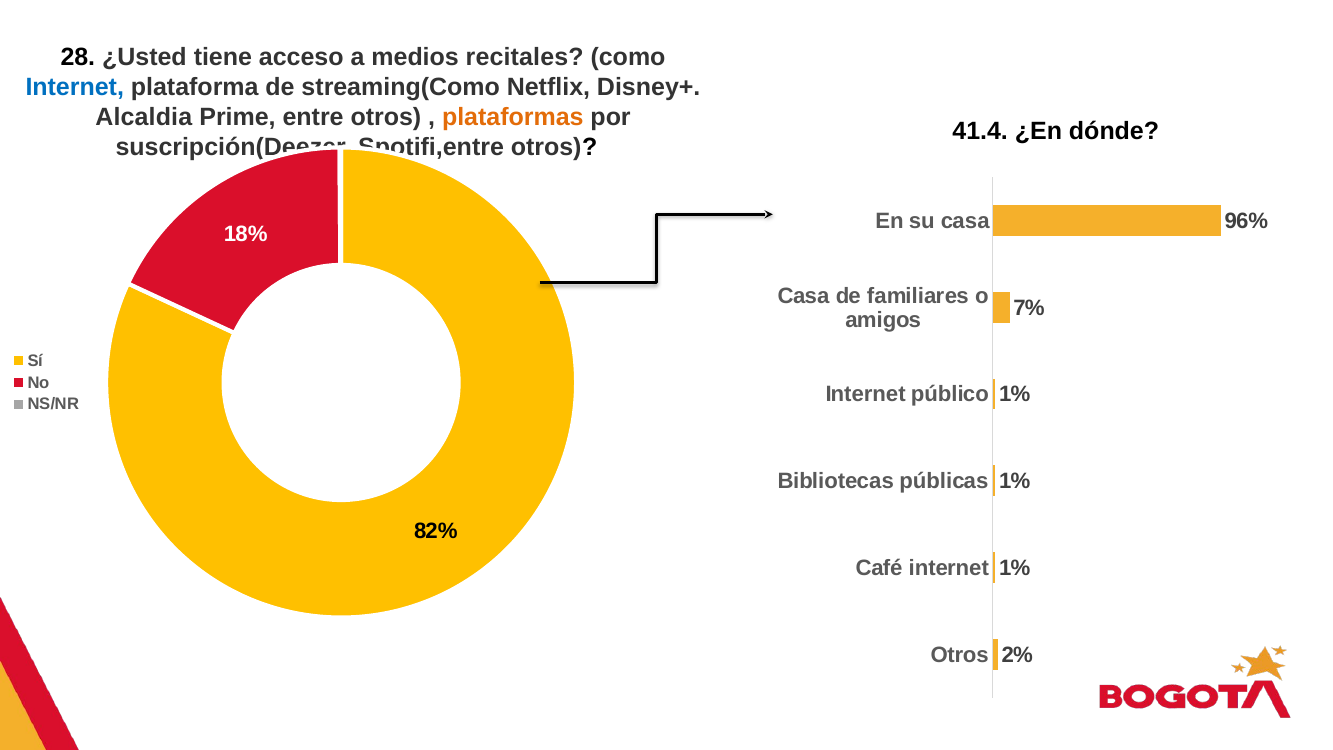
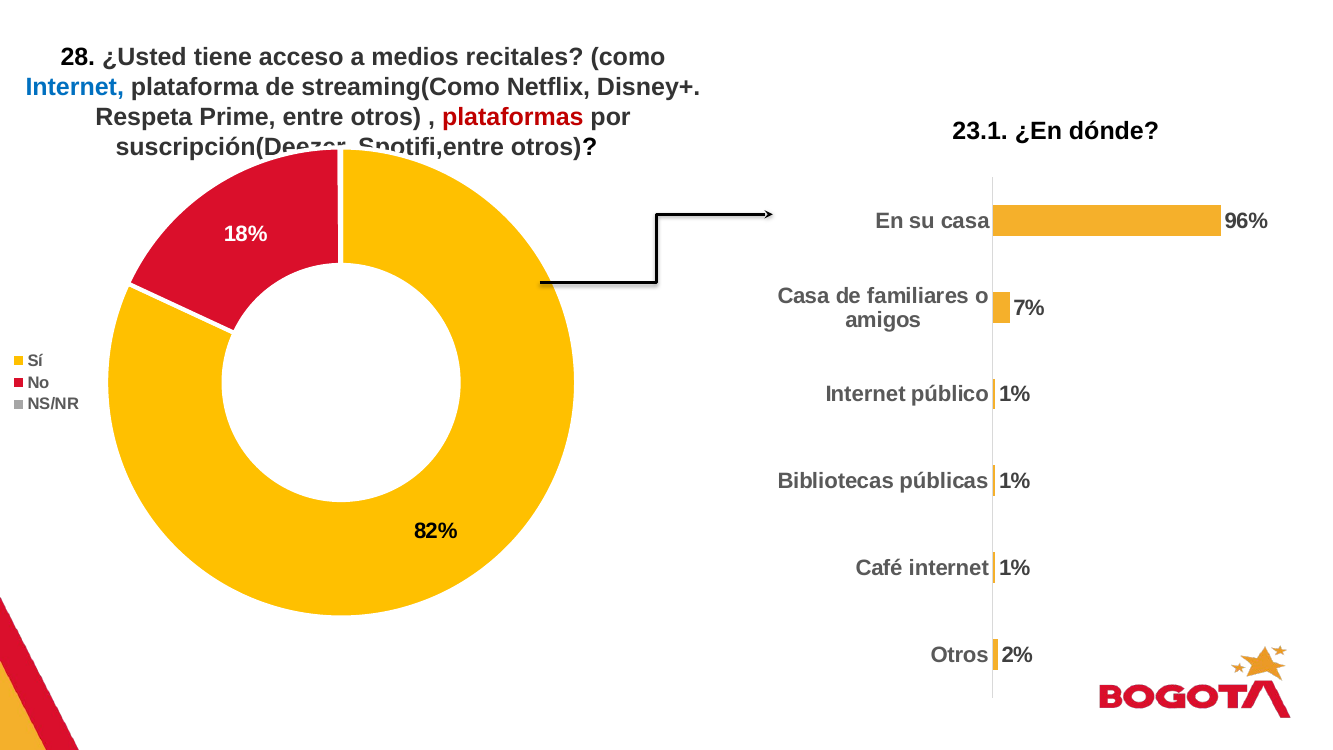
Alcaldia: Alcaldia -> Respeta (144, 117)
plataformas colour: orange -> red (513, 117)
41.4: 41.4 -> 23.1 (980, 131)
